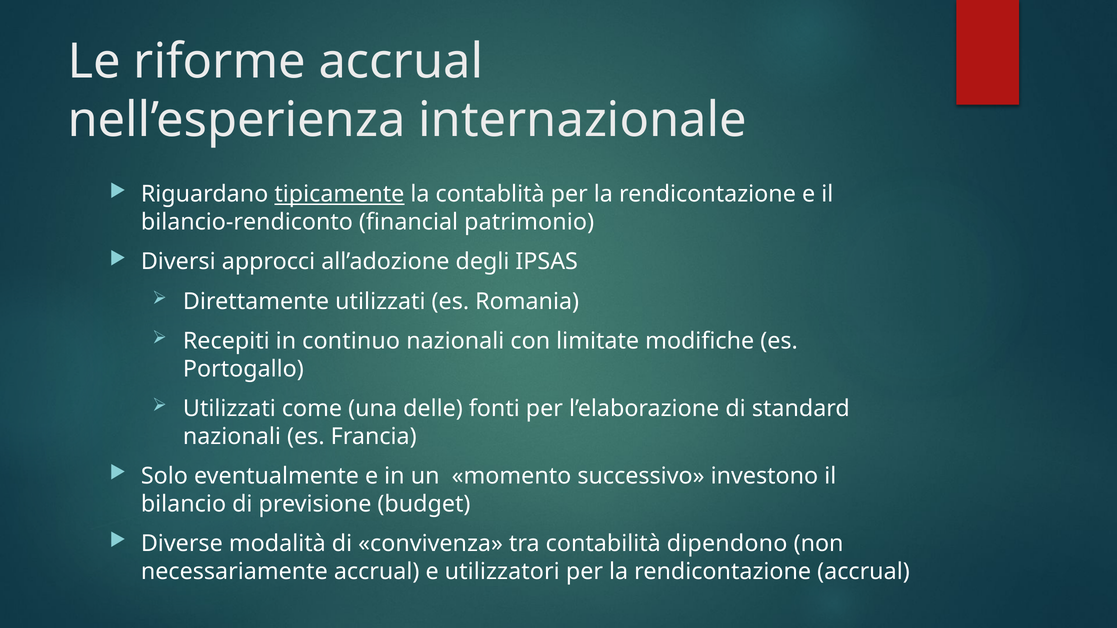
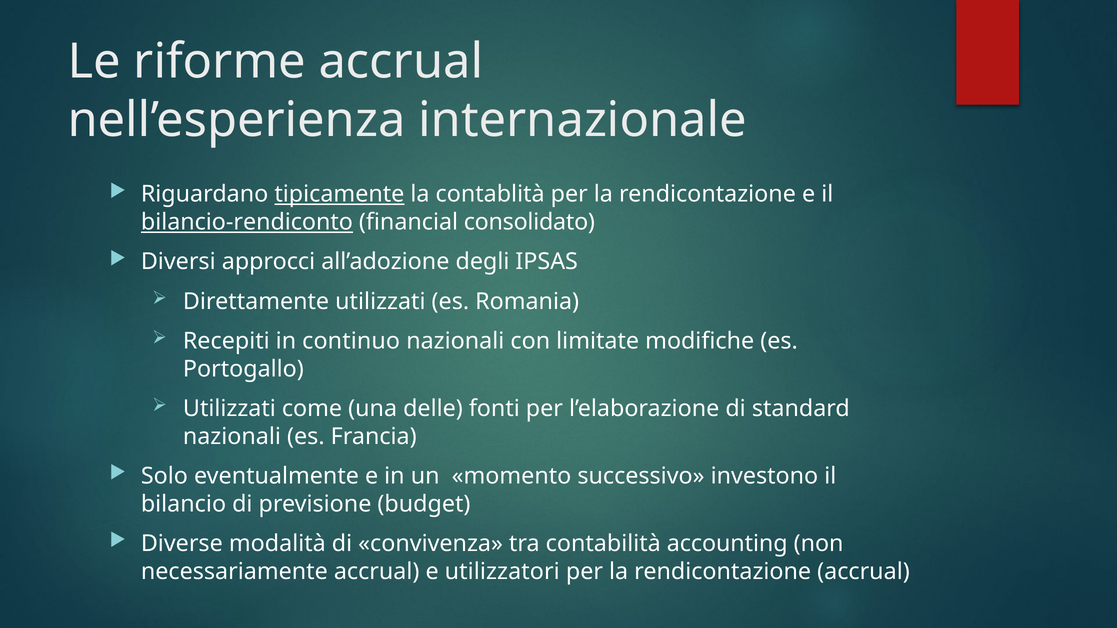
bilancio-rendiconto underline: none -> present (247, 222)
patrimonio: patrimonio -> consolidato (529, 222)
dipendono: dipendono -> accounting (727, 544)
